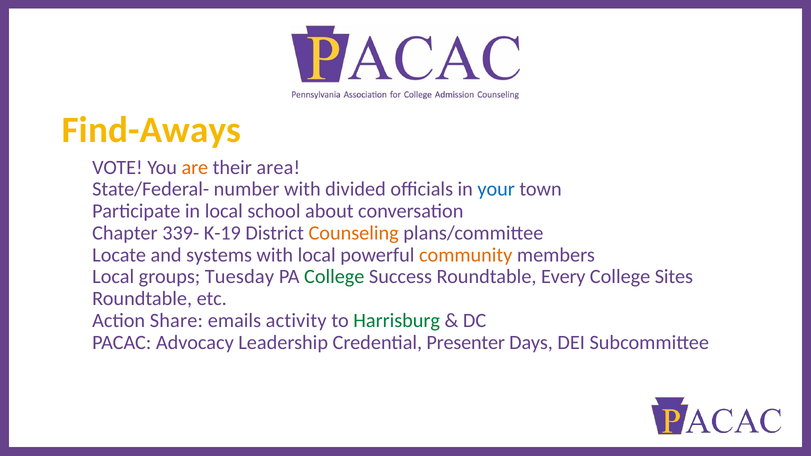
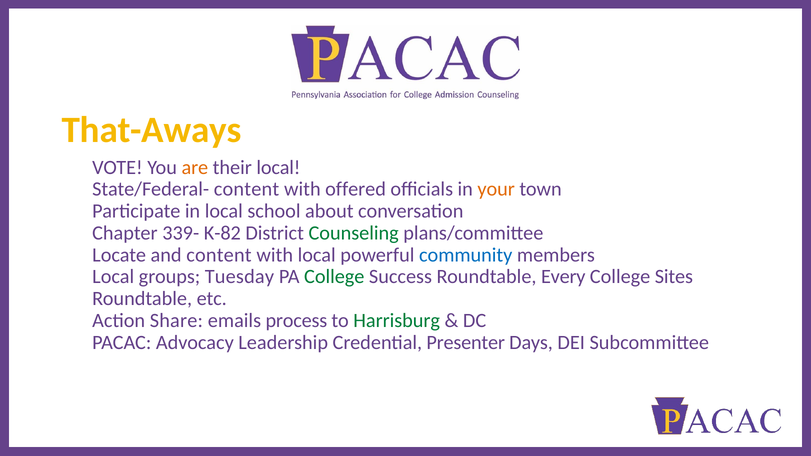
Find-Aways: Find-Aways -> That-Aways (152, 130)
their area: area -> local (278, 167)
number: number -> content (247, 189)
divided: divided -> offered (356, 189)
your colour: blue -> orange (496, 189)
K-19: K-19 -> K-82 (222, 233)
Counseling colour: orange -> green (354, 233)
and systems: systems -> content (219, 255)
community colour: orange -> blue (466, 255)
activity: activity -> process (296, 321)
